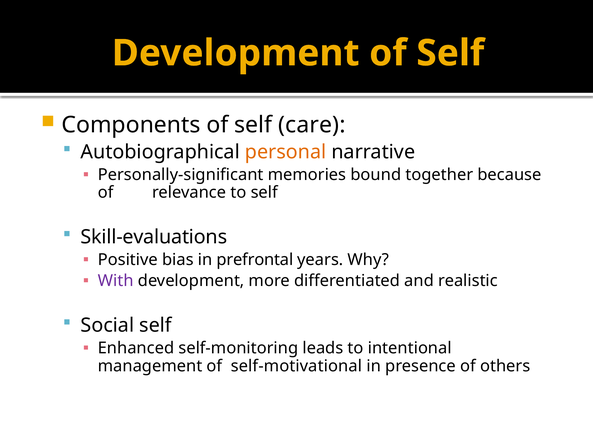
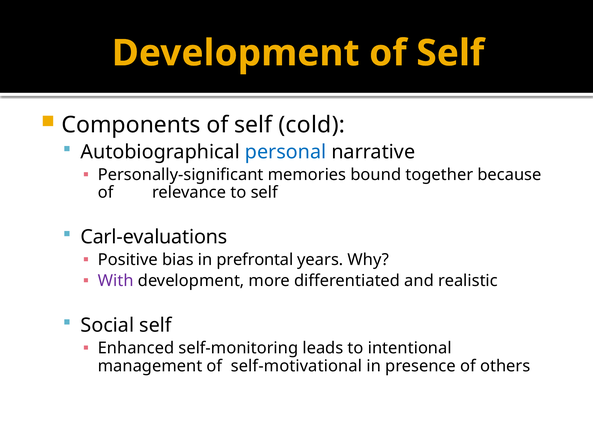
care: care -> cold (312, 125)
personal colour: orange -> blue (286, 152)
Skill-evaluations: Skill-evaluations -> Carl-evaluations (154, 237)
